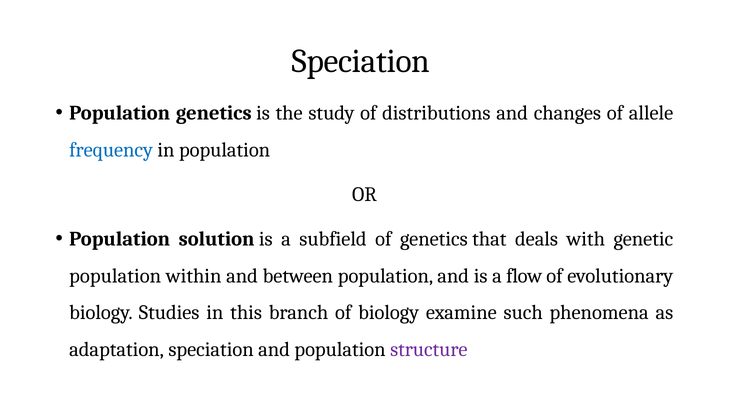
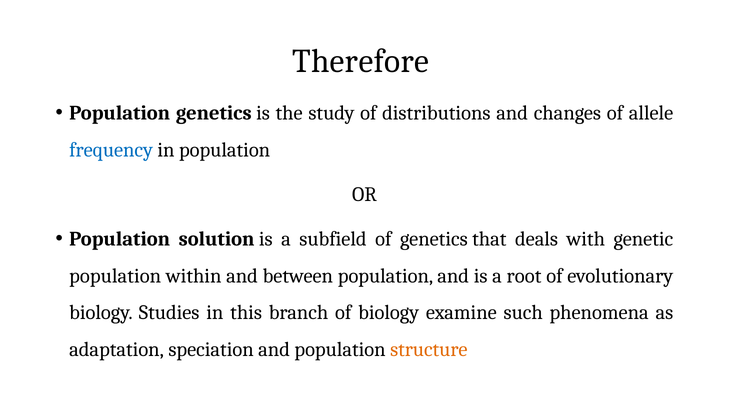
Speciation: Speciation -> Therefore (361, 61)
flow: flow -> root (524, 276)
structure colour: purple -> orange (429, 350)
